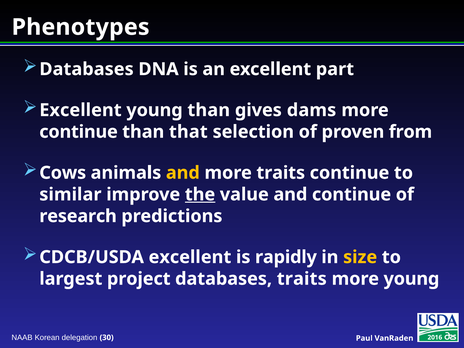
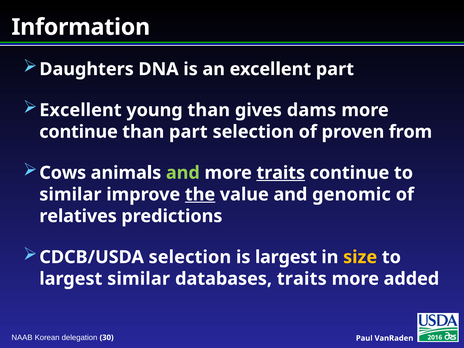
Phenotypes: Phenotypes -> Information (81, 27)
Databases: Databases -> Daughters (87, 69)
than that: that -> part (188, 132)
and colour: yellow -> light green (183, 173)
traits underline: none -> present (281, 173)
and continue: continue -> genomic (351, 194)
research: research -> relatives (78, 216)
CDCB/USDA excellent: excellent -> selection (190, 257)
is rapidly: rapidly -> largest (286, 257)
largest project: project -> similar (139, 279)
more young: young -> added (411, 279)
